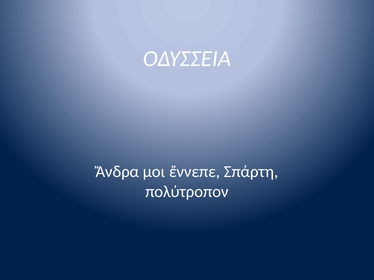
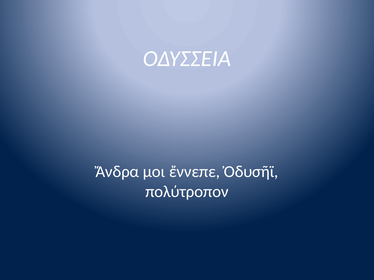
Σπάρτη: Σπάρτη -> Ὀδυσῆϊ (251, 172)
